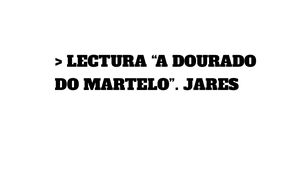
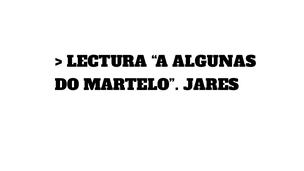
DOURADO: DOURADO -> ALGUNAS (214, 62)
